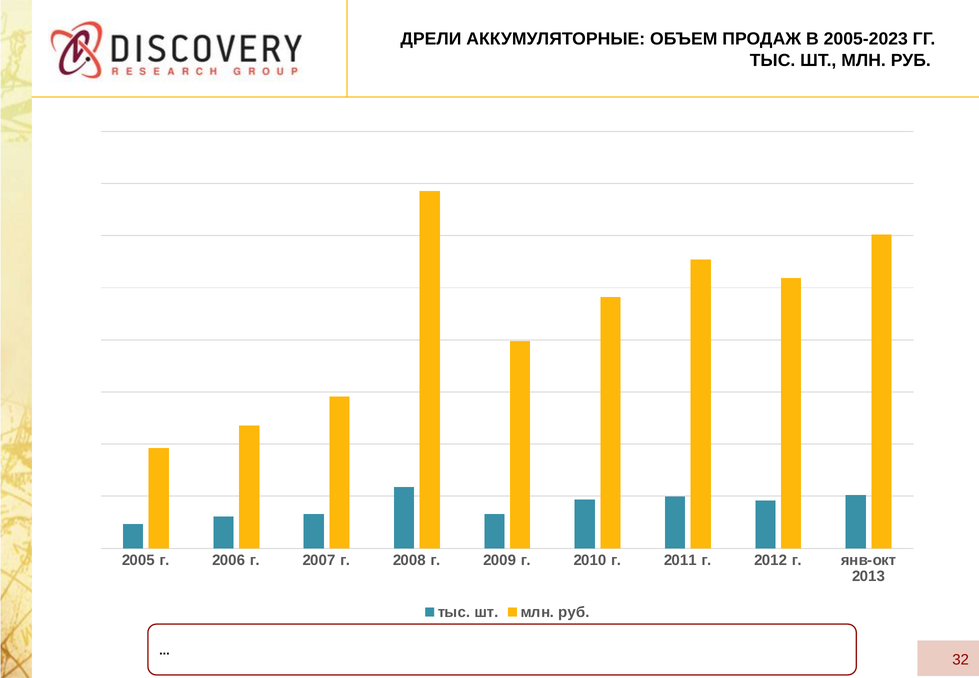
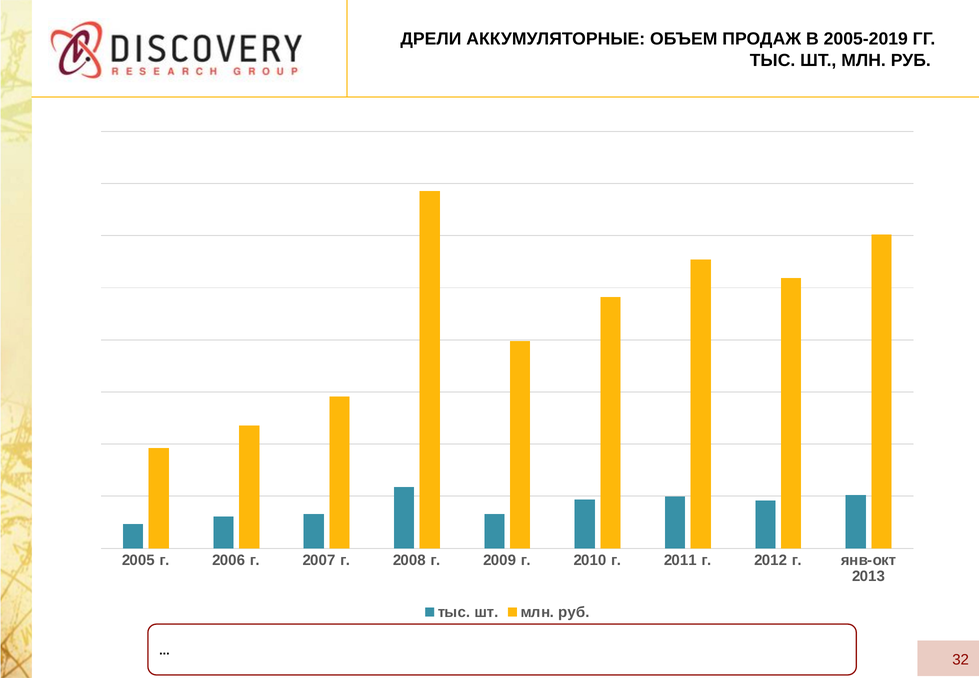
2005-2023: 2005-2023 -> 2005-2019 (866, 39)
